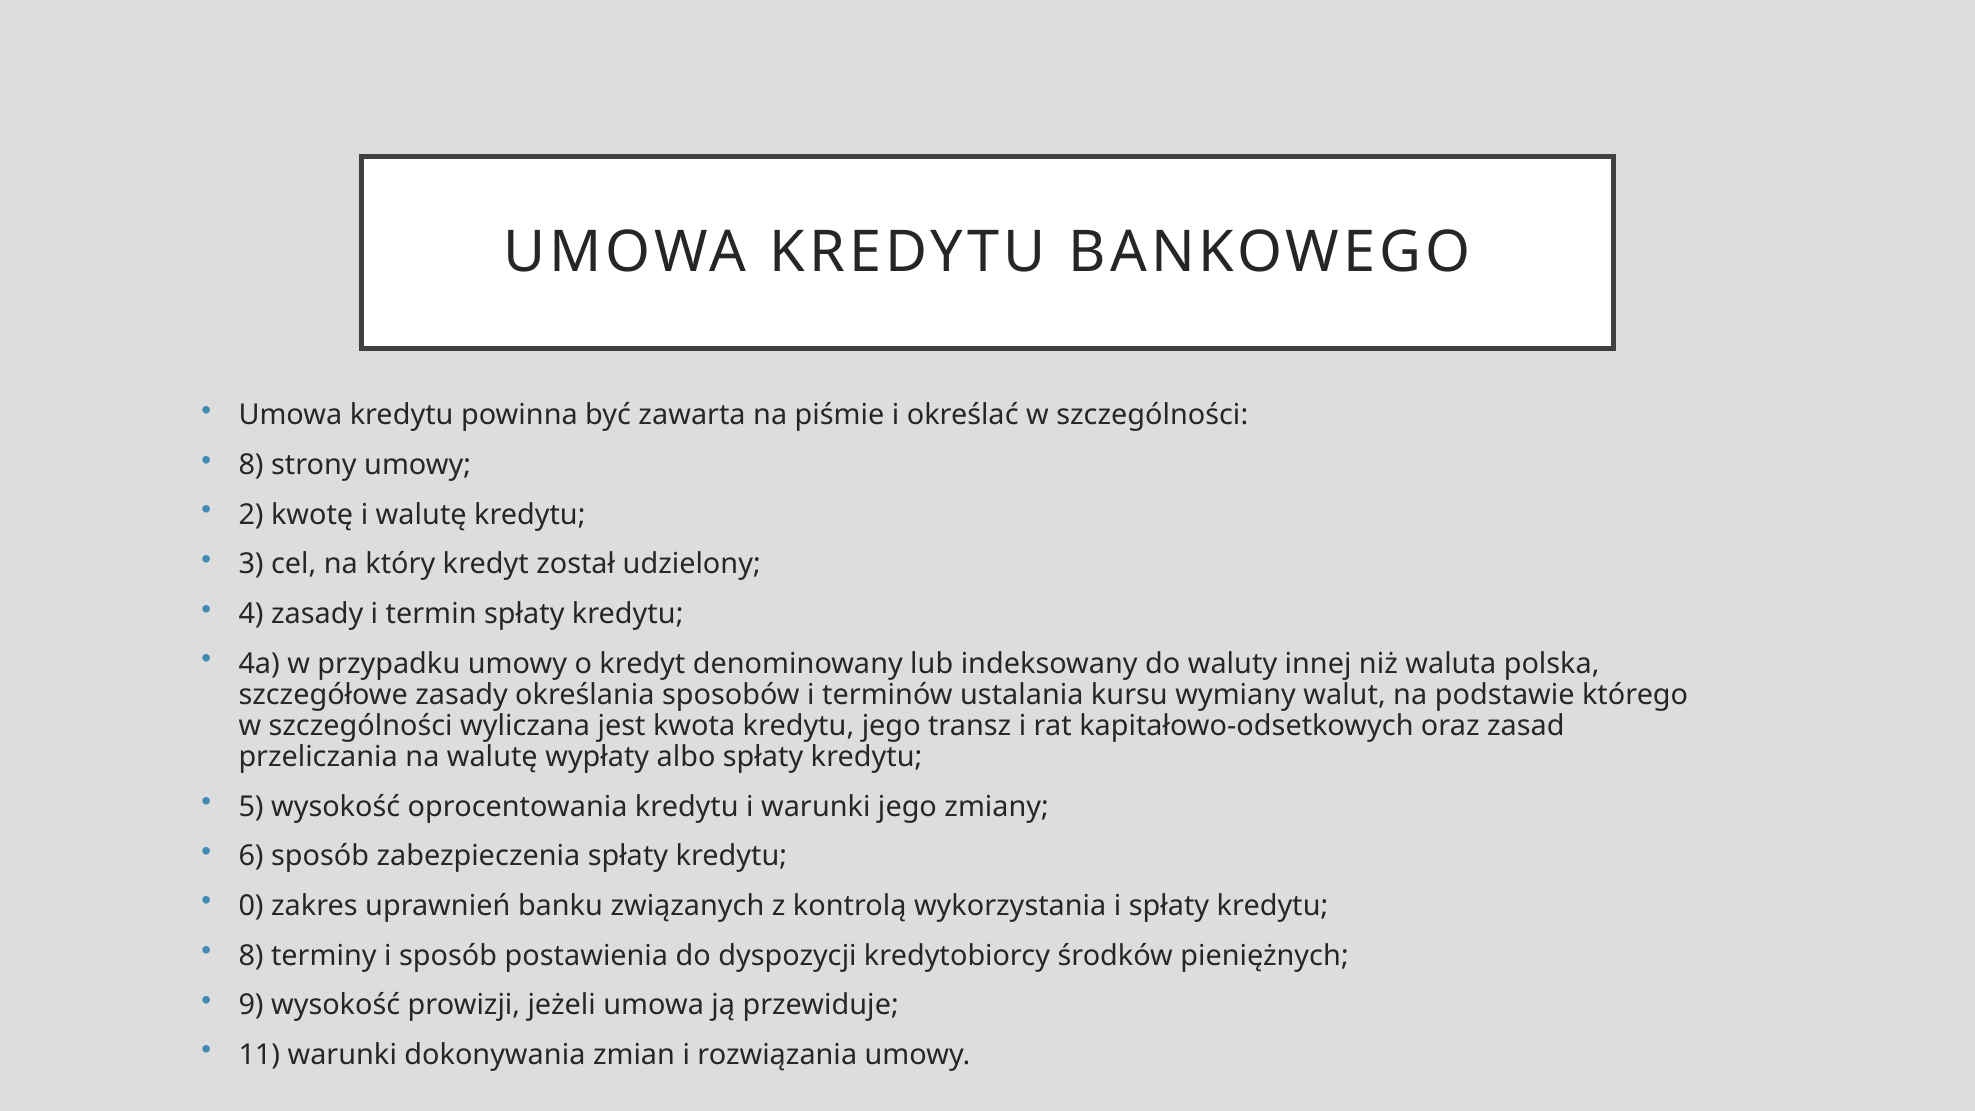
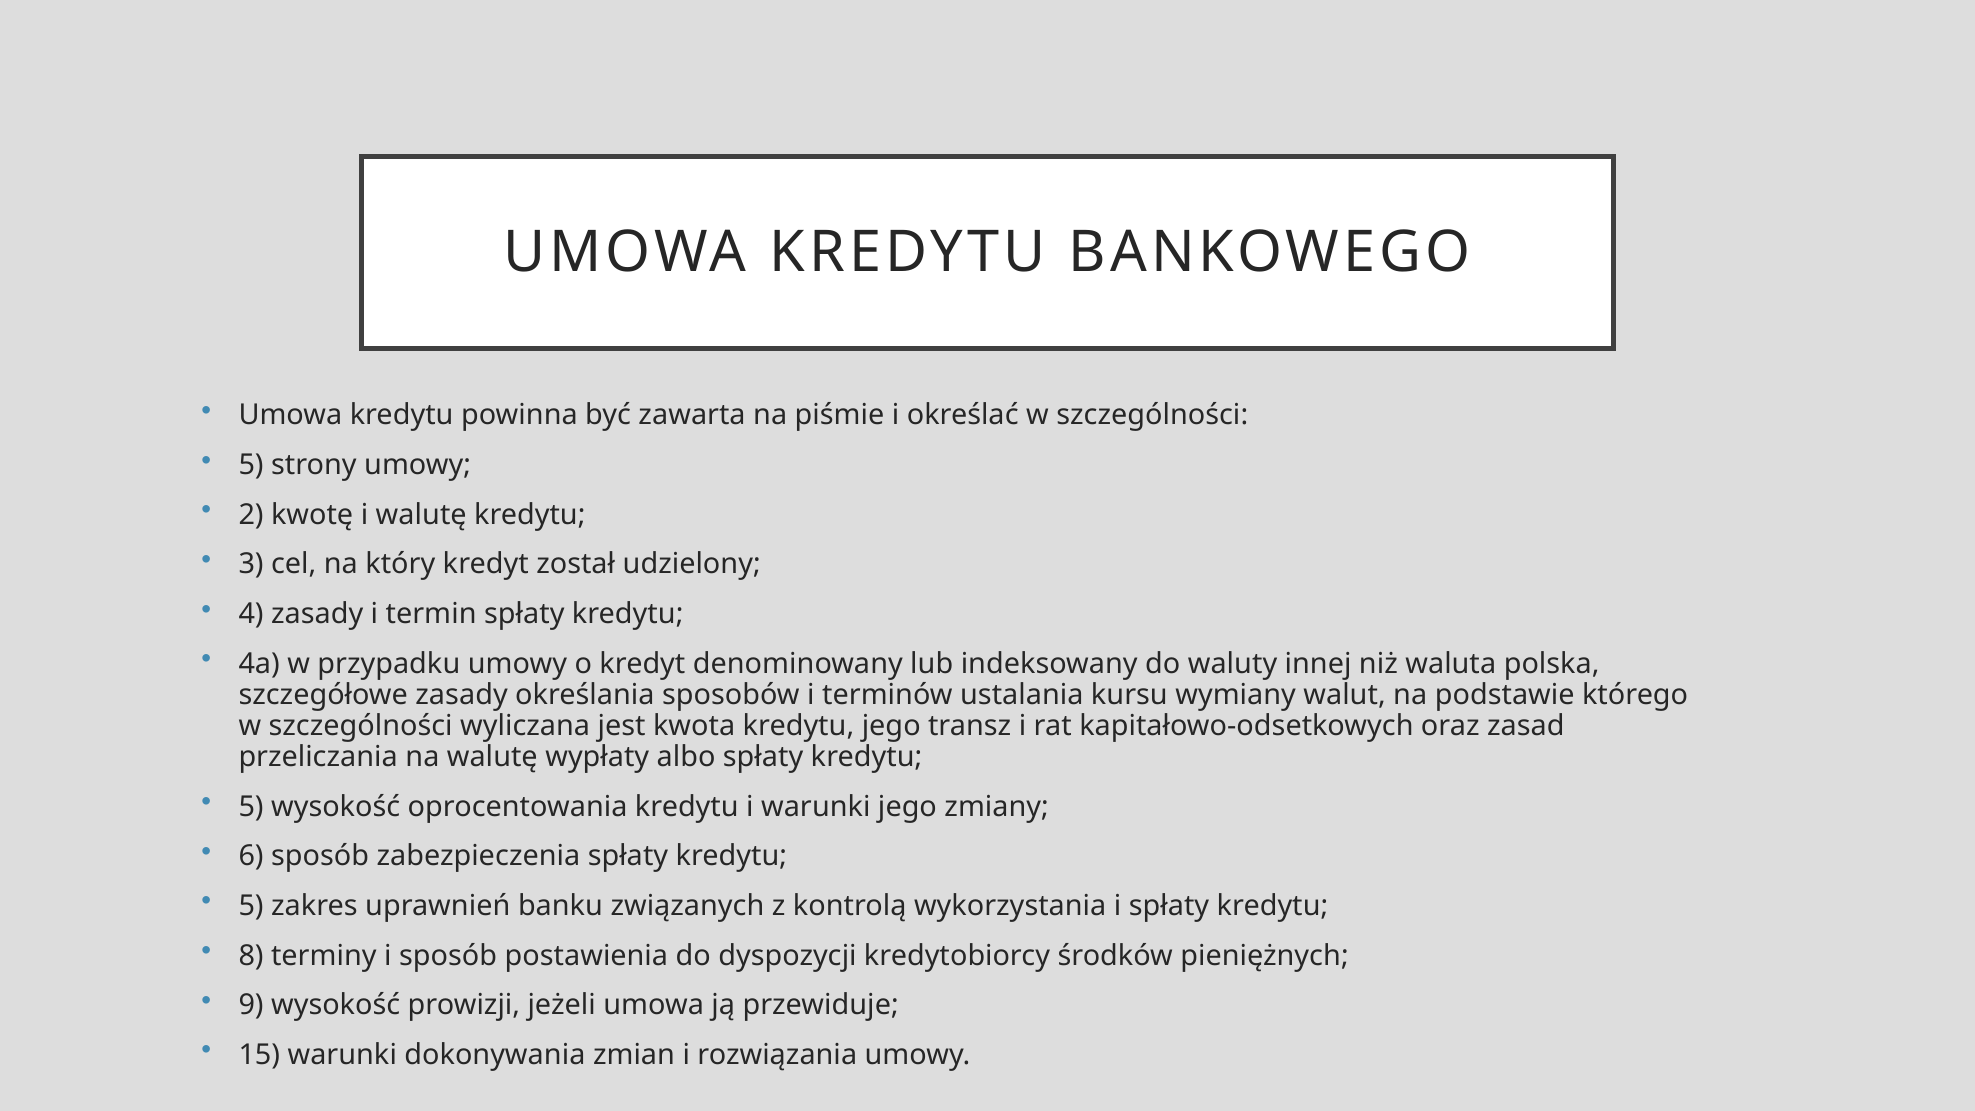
8: 8 -> 5 (251, 465)
0: 0 -> 5 (251, 906)
11: 11 -> 15 (259, 1055)
